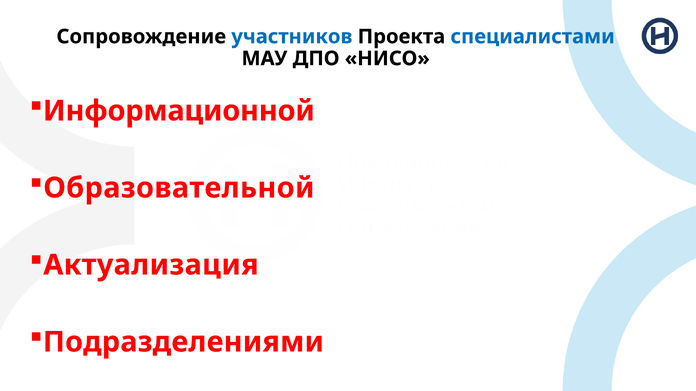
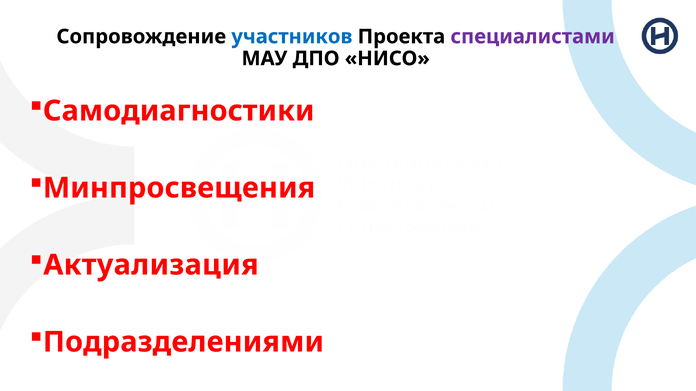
специалистами colour: blue -> purple (533, 37)
Информационной: Информационной -> Самодиагностики (179, 111)
Образовательной: Образовательной -> Минпросвещения (179, 188)
